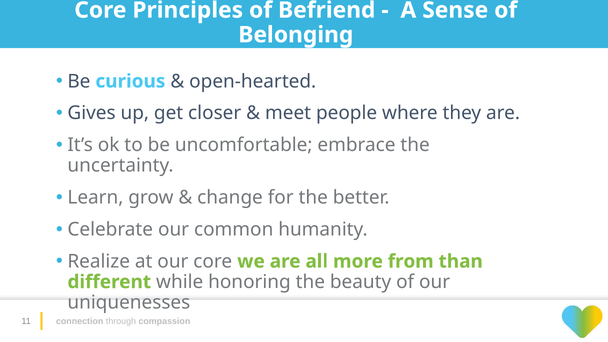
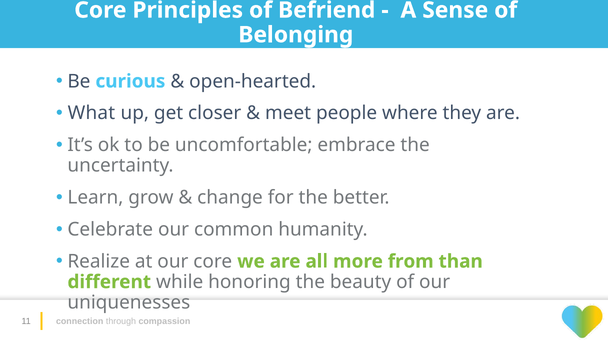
Gives: Gives -> What (91, 113)
